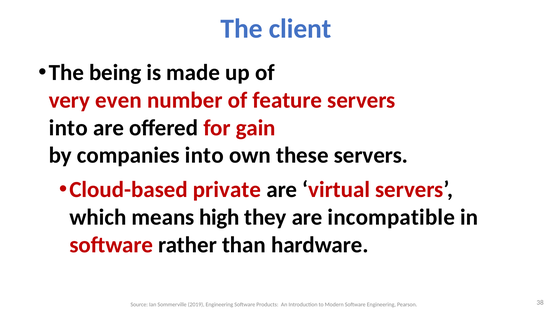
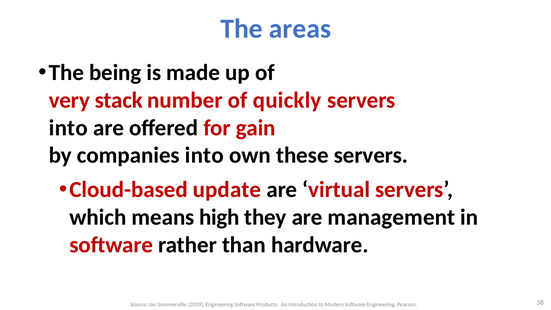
client: client -> areas (300, 29)
even: even -> stack (119, 100)
feature: feature -> quickly (287, 100)
private: private -> update (227, 190)
incompatible: incompatible -> management (391, 217)
